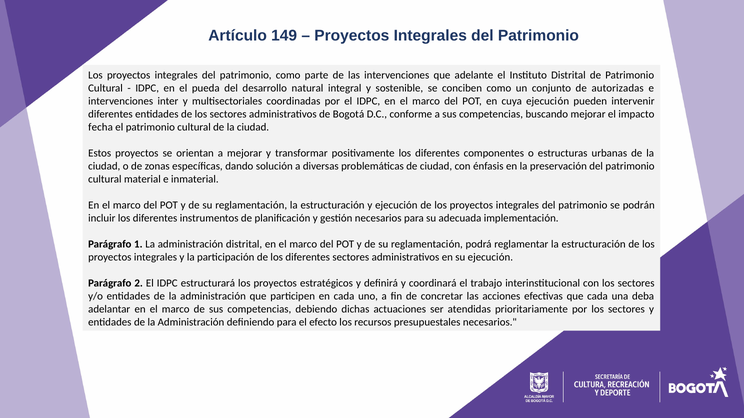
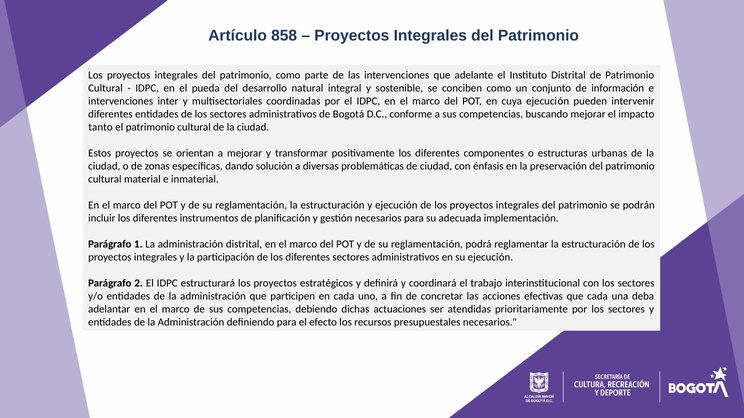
149: 149 -> 858 (284, 36)
autorizadas: autorizadas -> información (618, 88)
fecha: fecha -> tanto (101, 127)
